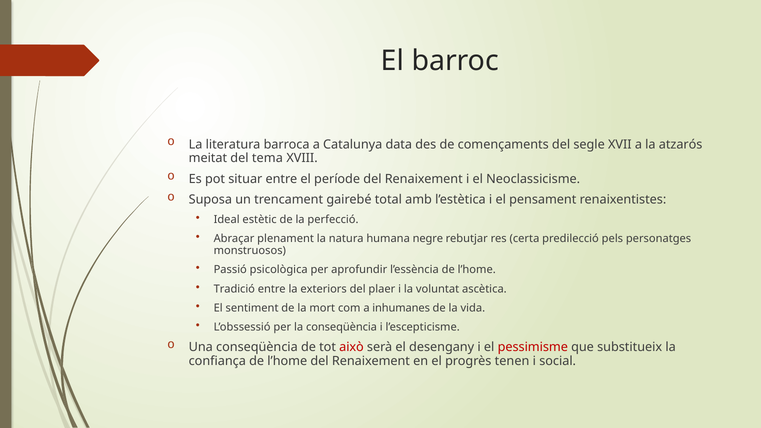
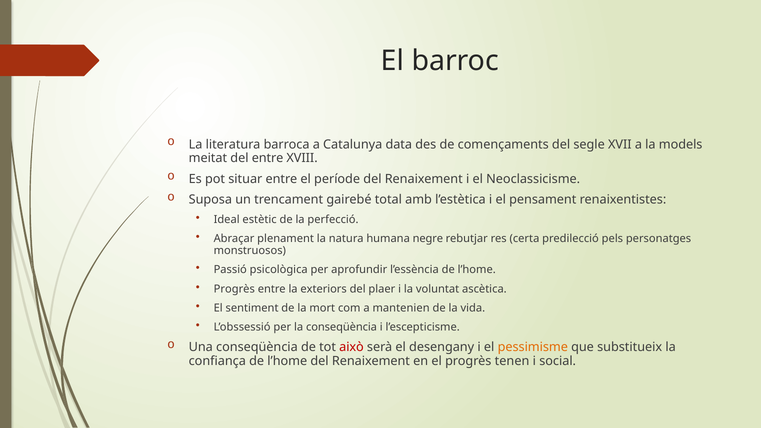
atzarós: atzarós -> models (681, 145)
del tema: tema -> entre (268, 158)
Tradició: Tradició -> Progrès (234, 289)
inhumanes: inhumanes -> mantenien (401, 308)
pessimisme colour: red -> orange (533, 347)
